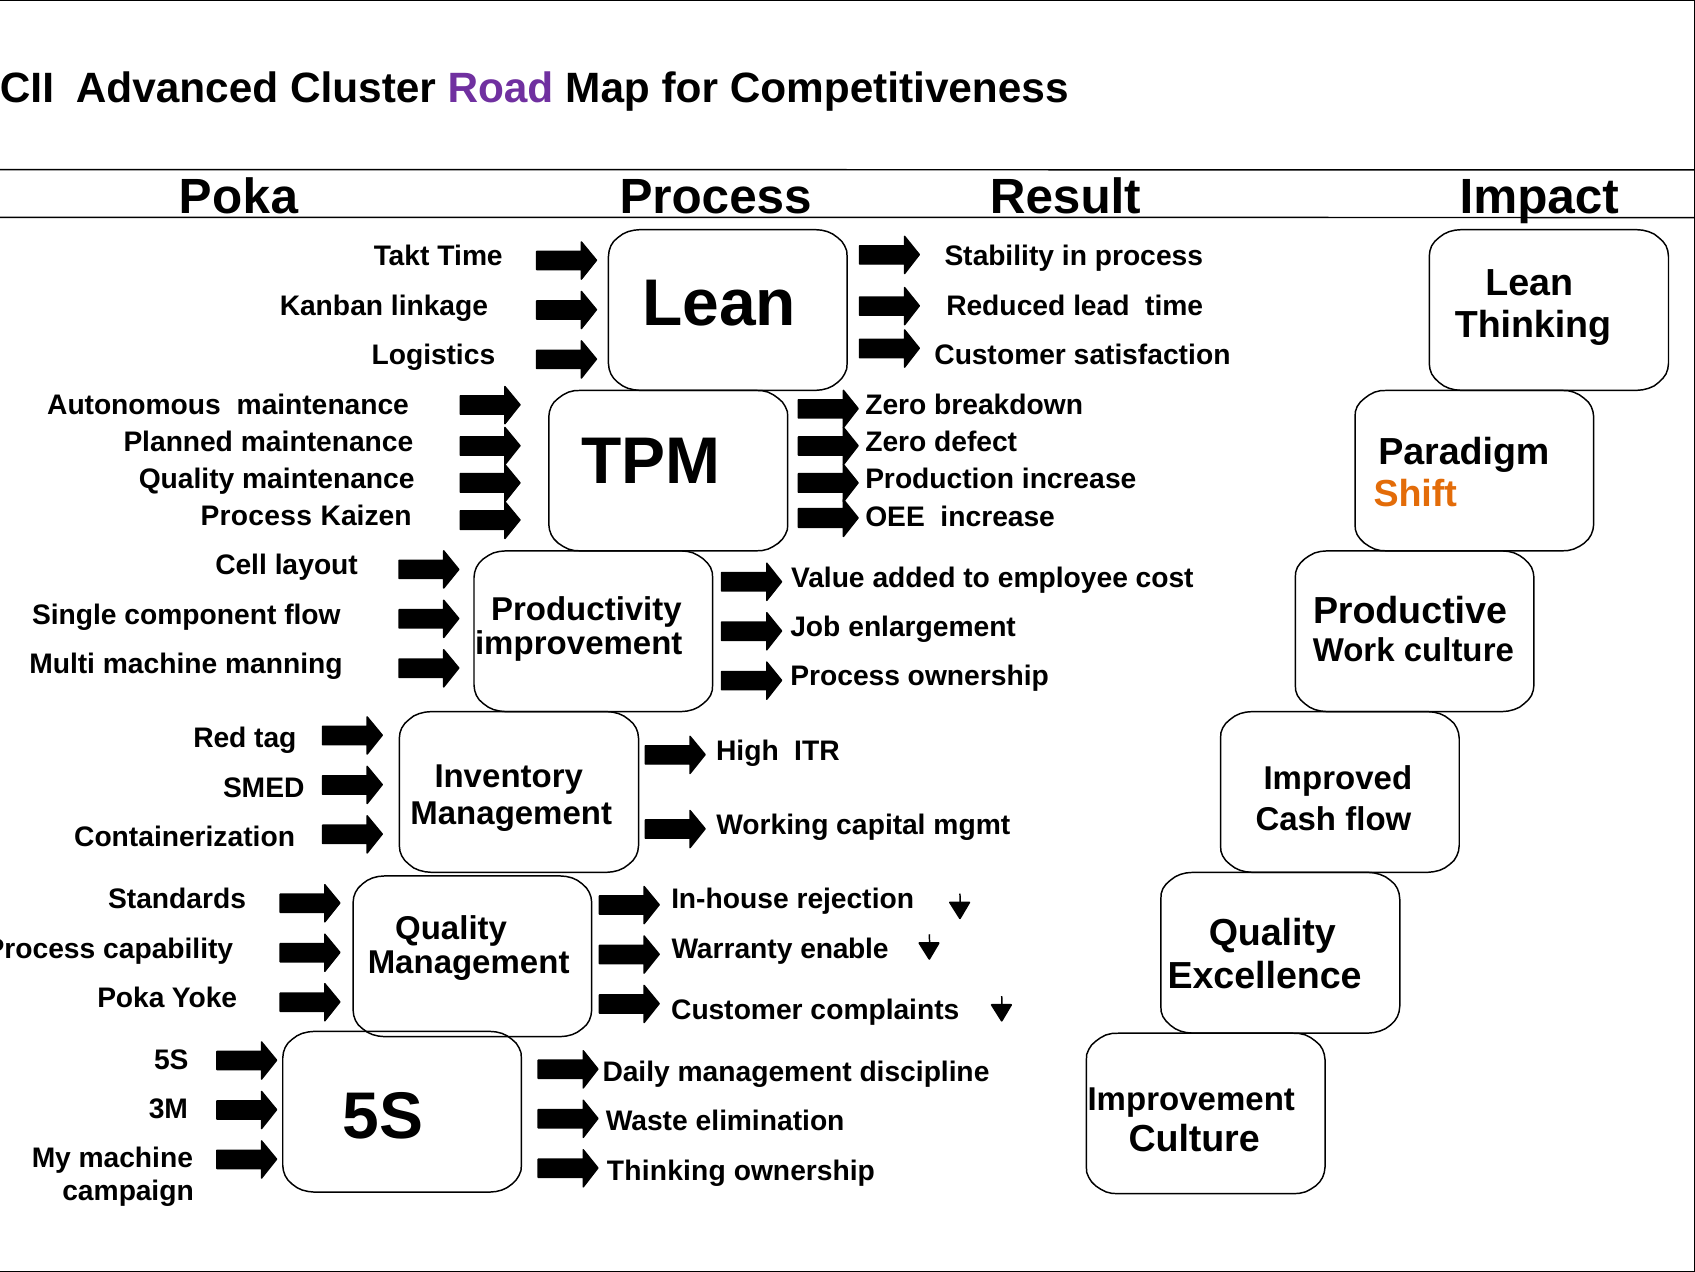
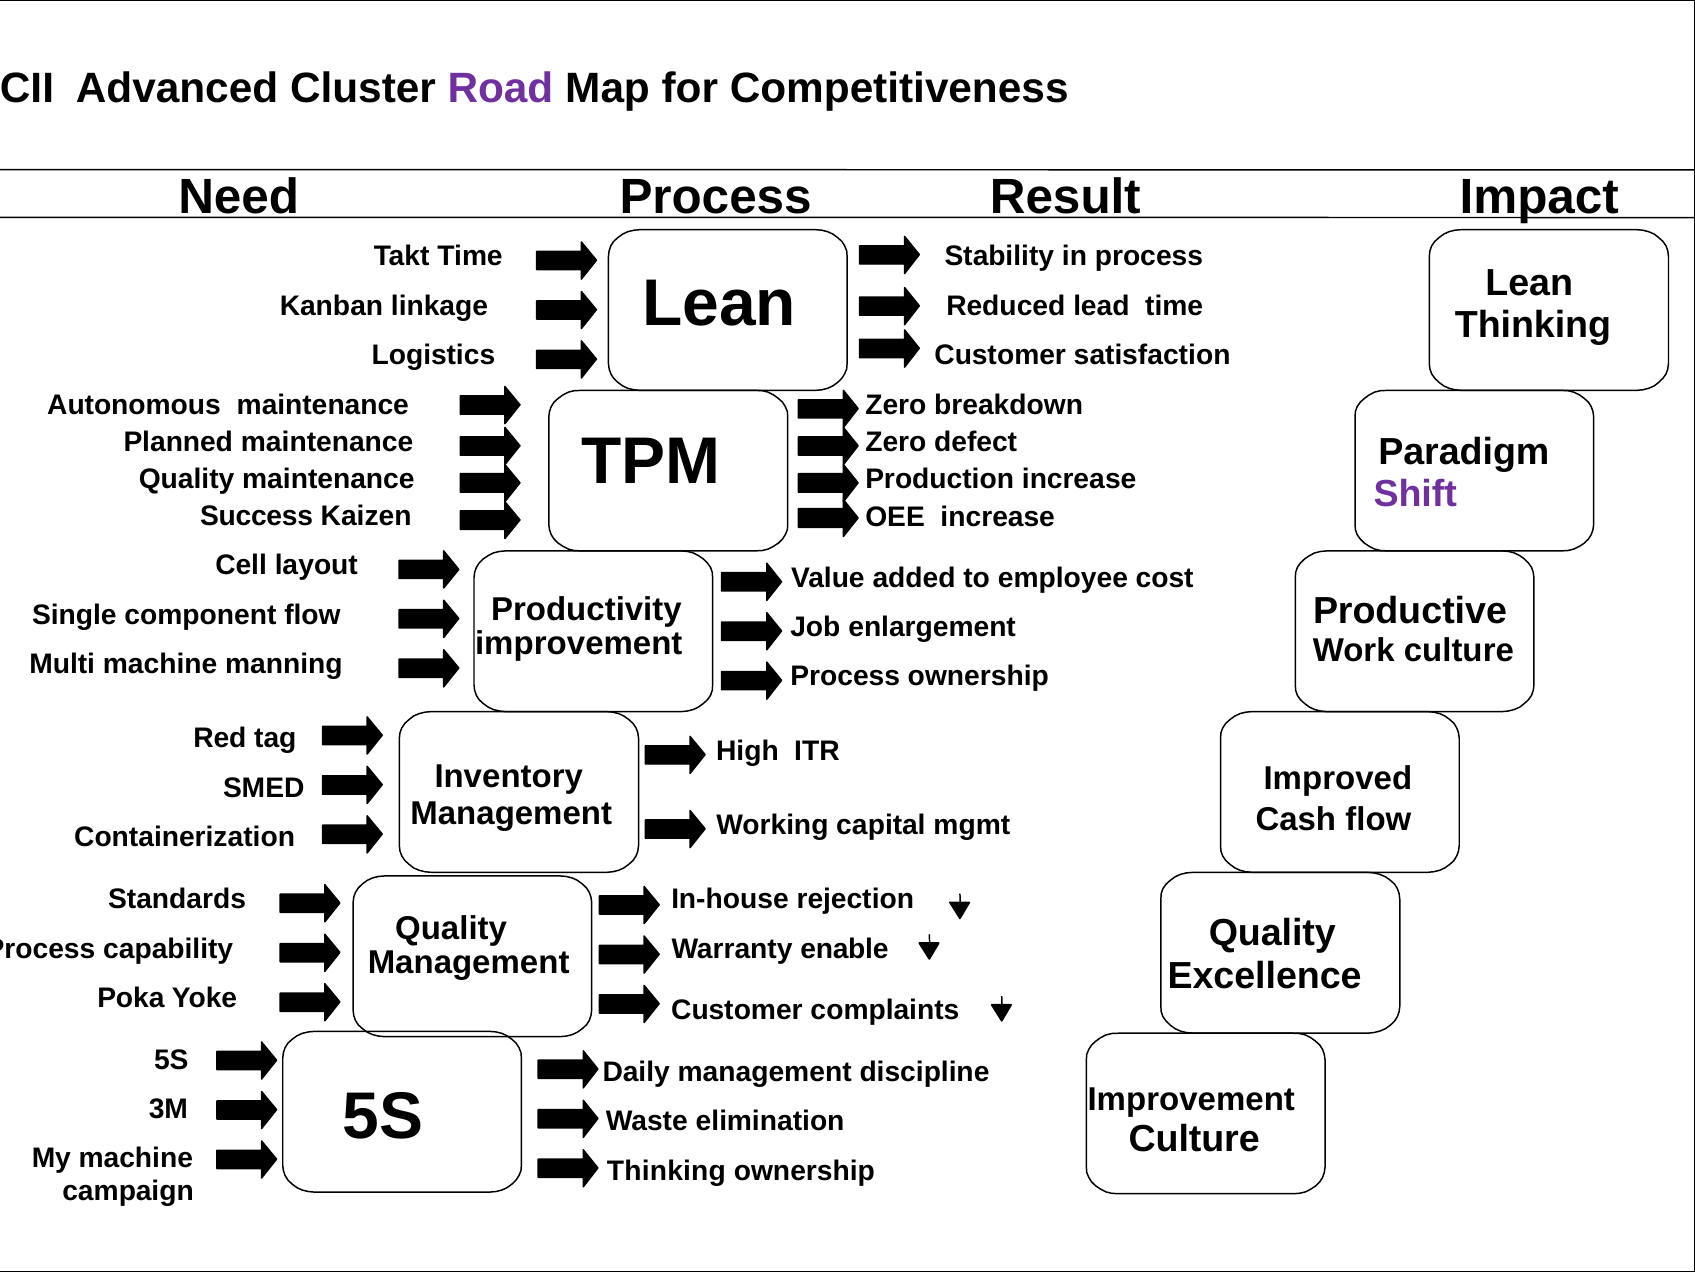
Poka: Poka -> Need (239, 197)
Shift colour: orange -> purple (1415, 493)
Process: Process -> Success (257, 516)
